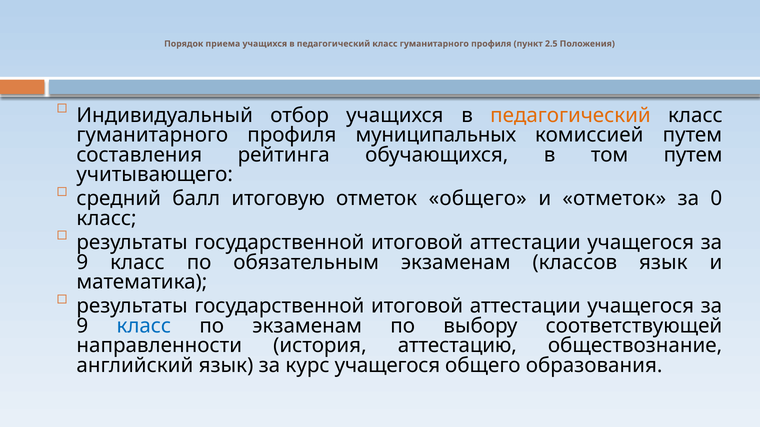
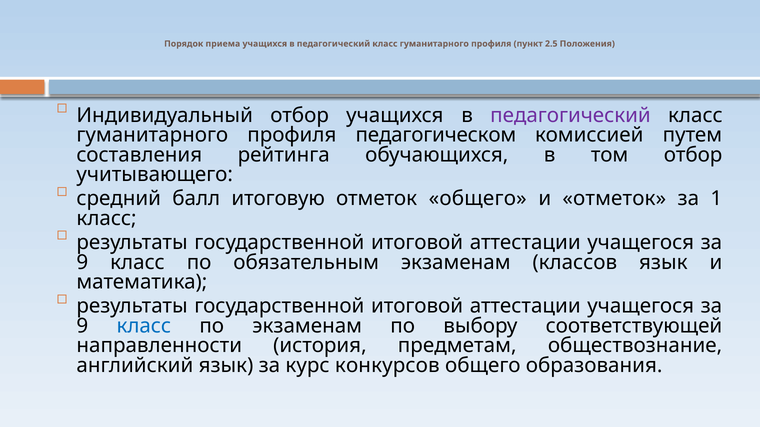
педагогический colour: orange -> purple (570, 116)
муниципальных: муниципальных -> педагогическом (436, 135)
том путем: путем -> отбор (693, 155)
0: 0 -> 1 (716, 199)
аттестацию: аттестацию -> предметам (457, 346)
курс учащегося: учащегося -> конкурсов (387, 366)
